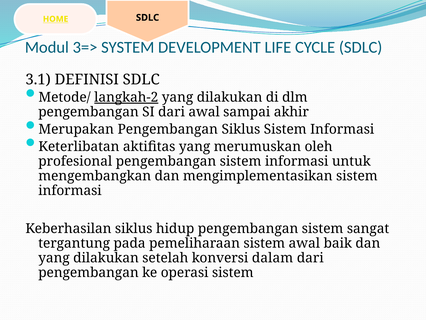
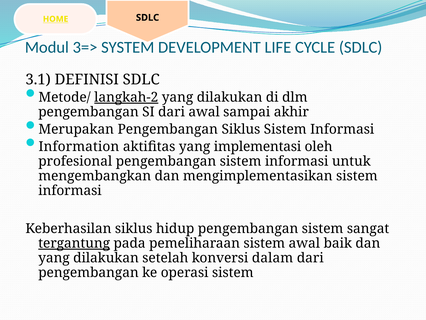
Keterlibatan: Keterlibatan -> Information (79, 146)
merumuskan: merumuskan -> implementasi (258, 146)
tergantung underline: none -> present (74, 243)
